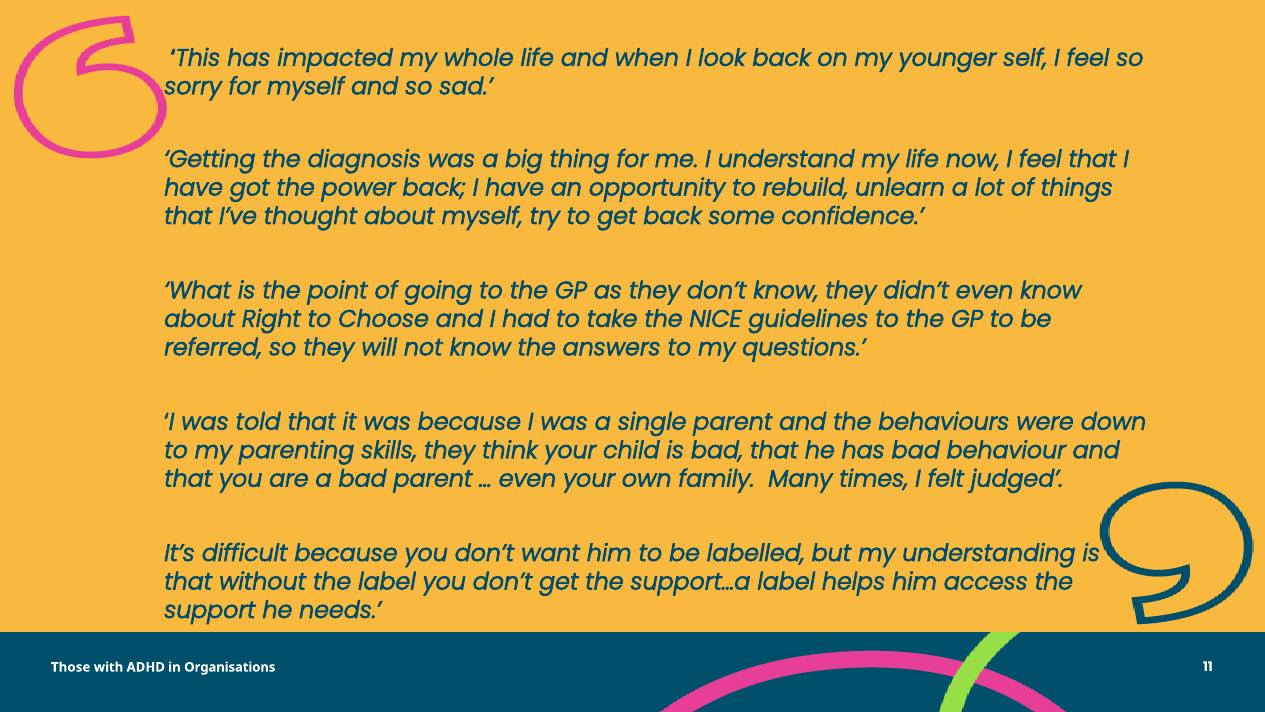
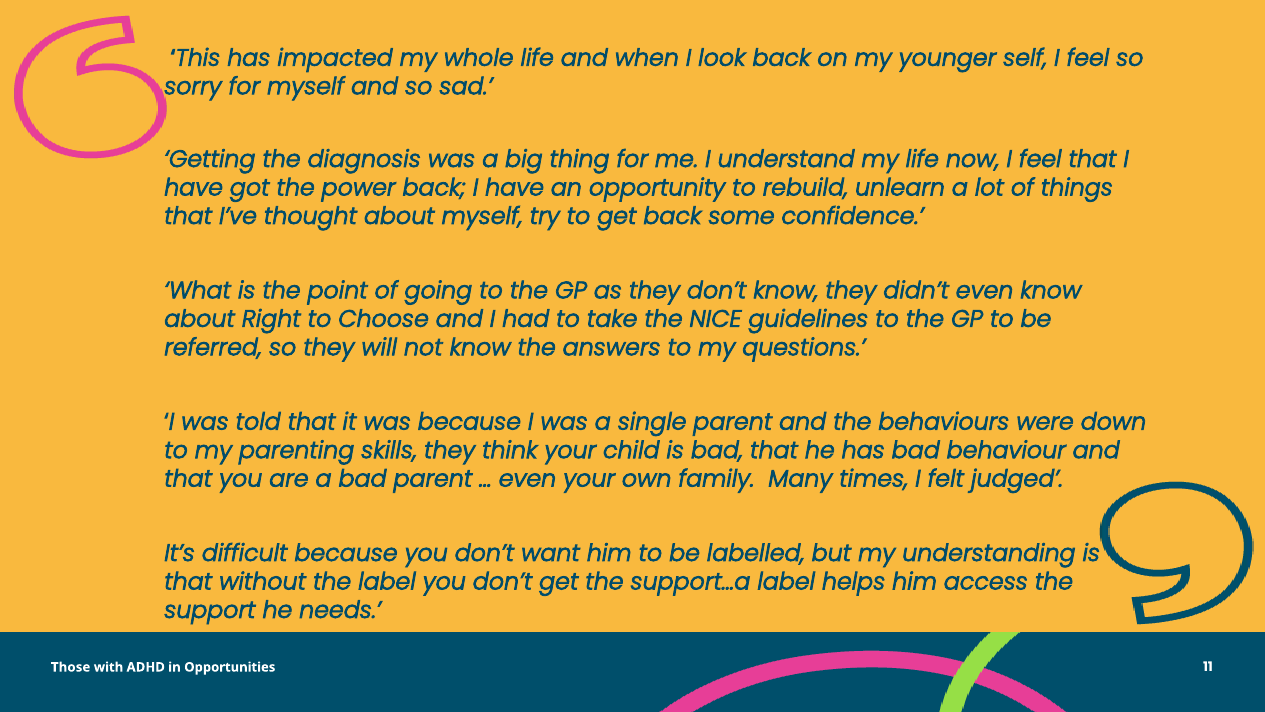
Organisations: Organisations -> Opportunities (230, 667)
